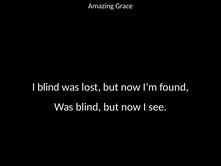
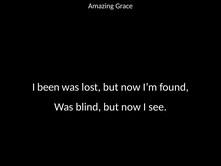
I blind: blind -> been (48, 87)
